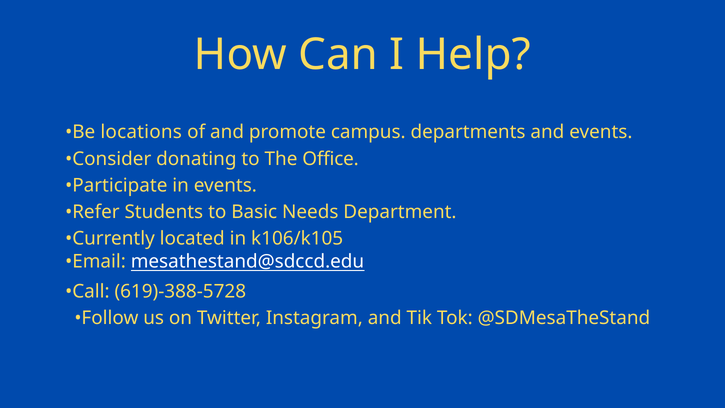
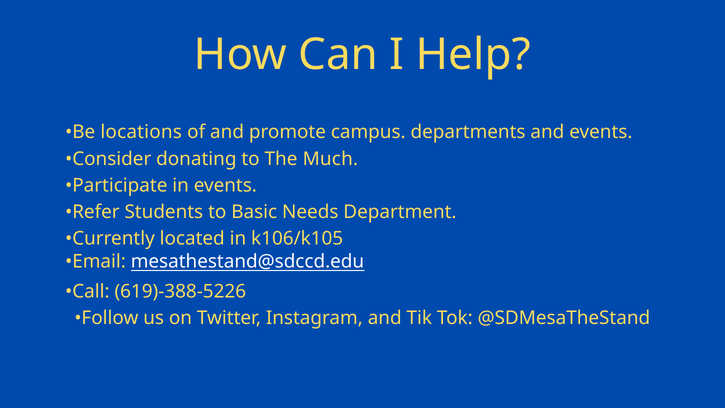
Office: Office -> Much (330, 159)
619)-388-5728: 619)-388-5728 -> 619)-388-5226 (180, 291)
